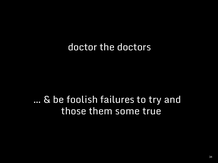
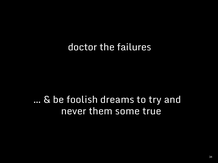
doctors: doctors -> failures (134, 47)
failures: failures -> dreams (117, 100)
those: those -> never (74, 112)
